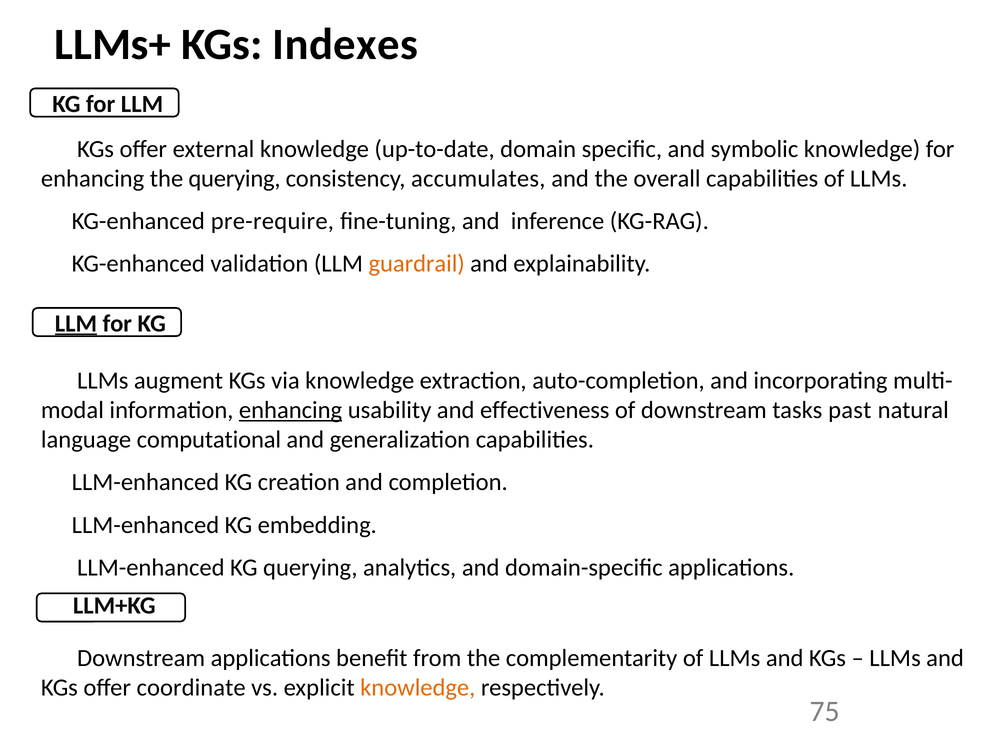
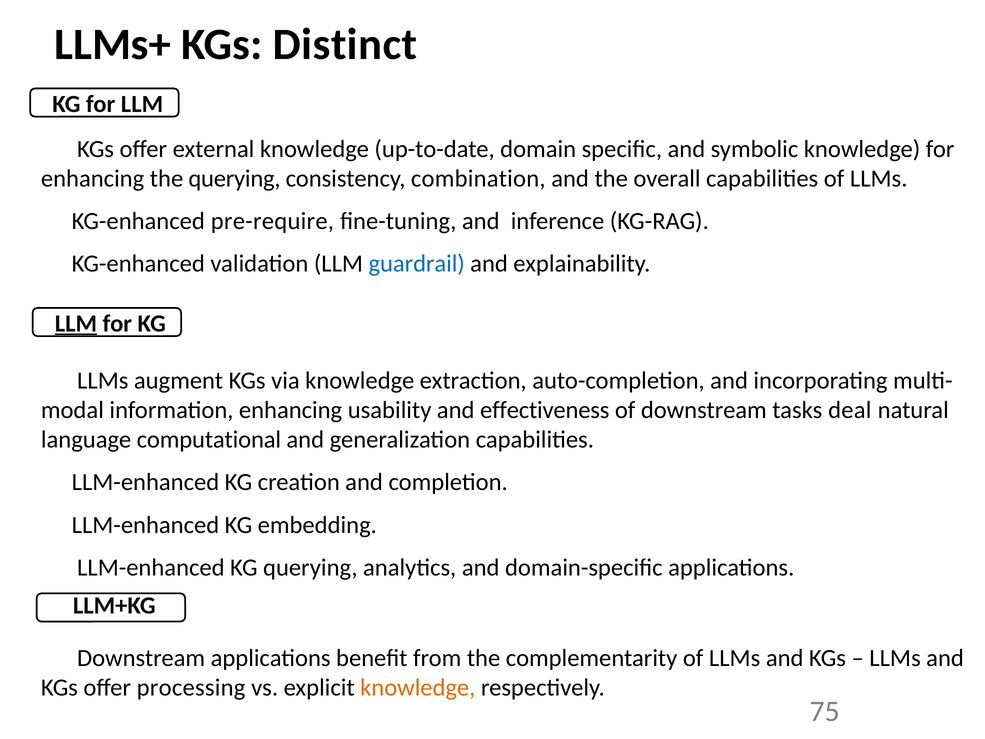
Indexes: Indexes -> Distinct (345, 44)
accumulates: accumulates -> combination (478, 178)
guardrail colour: orange -> blue (417, 264)
enhancing underline: present -> none (291, 410)
past: past -> deal (850, 410)
coordinate: coordinate -> processing (191, 687)
